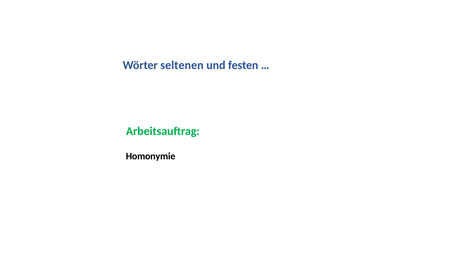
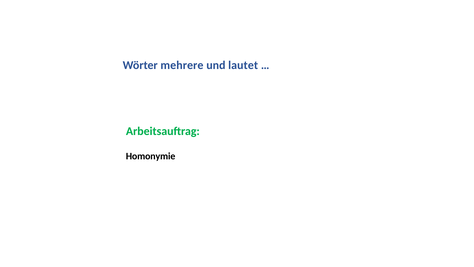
seltenen: seltenen -> mehrere (182, 65)
festen: festen -> lautet (243, 65)
